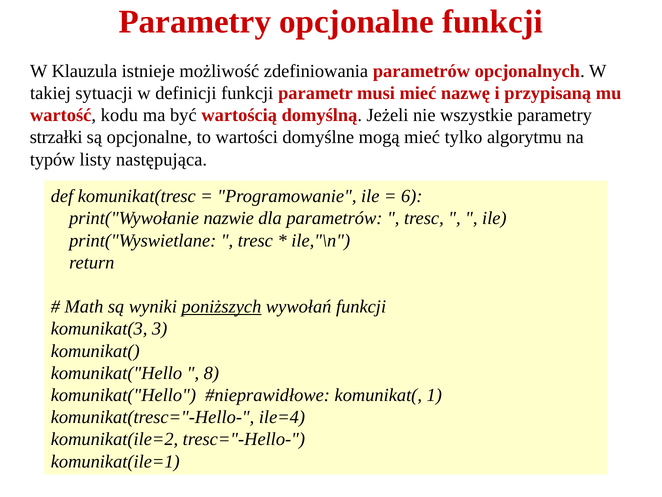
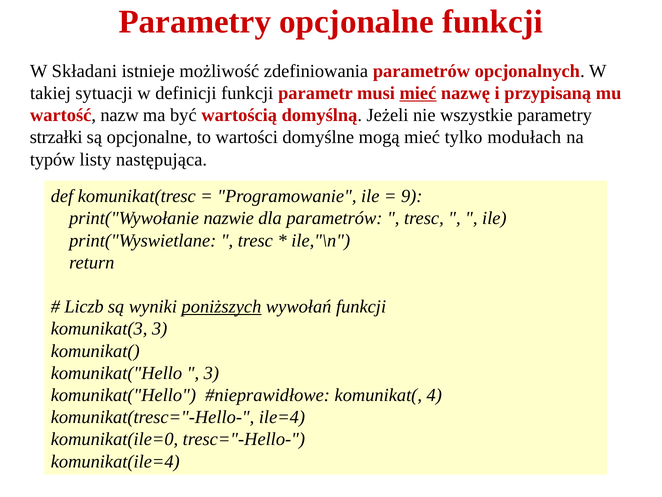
Klauzula: Klauzula -> Składani (84, 71)
mieć underline: none -> present (418, 93)
kodu: kodu -> nazw (120, 115)
algorytmu: algorytmu -> modułach (524, 137)
6: 6 -> 9 (412, 196)
Math: Math -> Liczb (84, 306)
8: 8 -> 3 (211, 373)
1: 1 -> 4 (434, 395)
komunikat(ile=2: komunikat(ile=2 -> komunikat(ile=0 (114, 439)
komunikat(ile=1: komunikat(ile=1 -> komunikat(ile=4 (115, 461)
